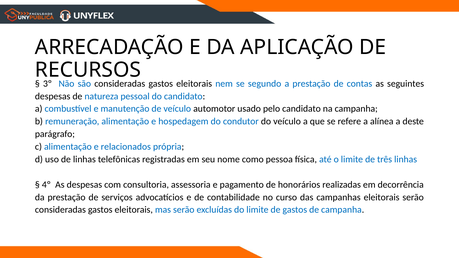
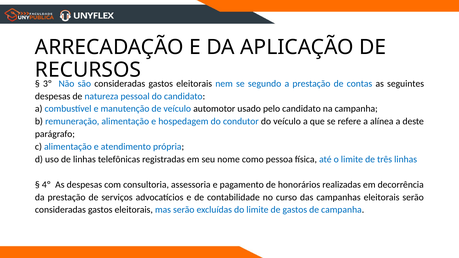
relacionados: relacionados -> atendimento (126, 147)
